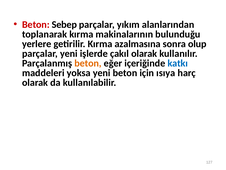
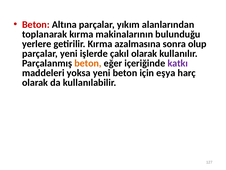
Sebep: Sebep -> Altına (64, 24)
katkı colour: blue -> purple (178, 63)
ısıya: ısıya -> eşya (166, 73)
